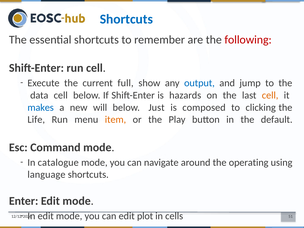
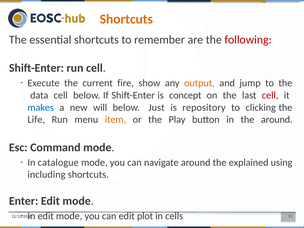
Shortcuts colour: blue -> orange (126, 19)
full: full -> fire (126, 83)
output colour: blue -> orange (199, 83)
hazards: hazards -> concept (185, 95)
cell colour: orange -> red (270, 95)
composed: composed -> repository (204, 107)
the default: default -> around (277, 120)
operating: operating -> explained (249, 162)
language: language -> including (46, 175)
